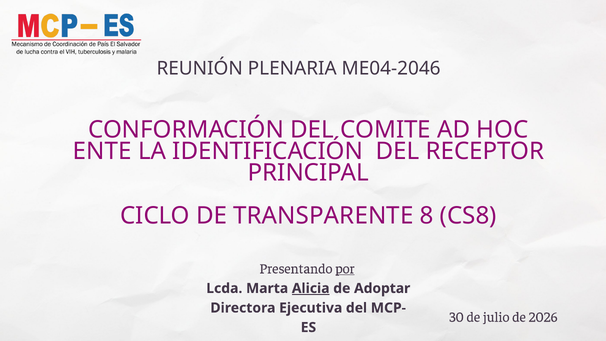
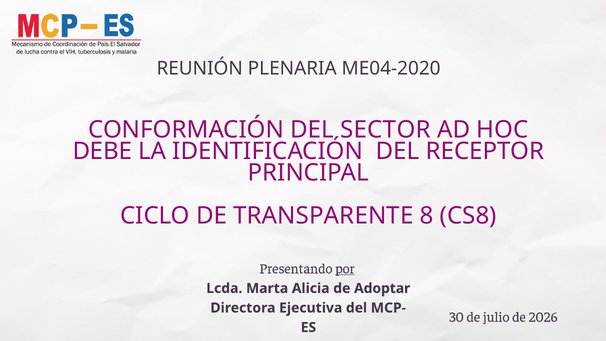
ME04-2046: ME04-2046 -> ME04-2020 (391, 68)
COMITE: COMITE -> SECTOR (385, 130)
ENTE: ENTE -> DEBE (102, 151)
Alicia underline: present -> none (311, 288)
